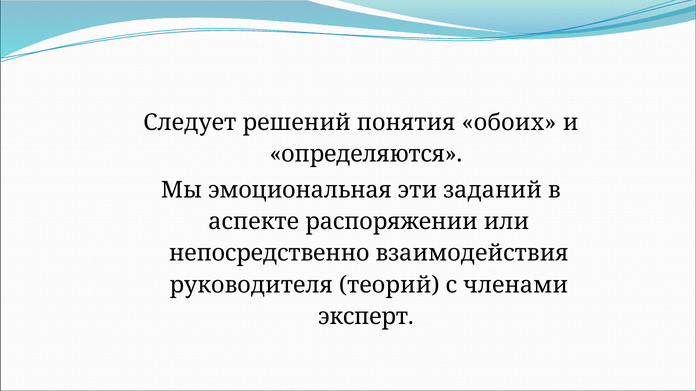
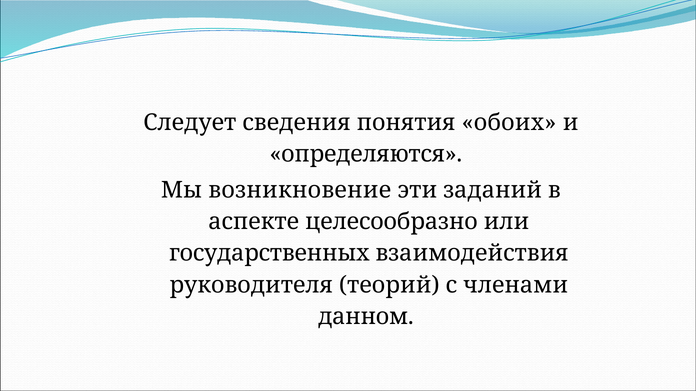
решений: решений -> сведения (297, 123)
эмоциональная: эмоциональная -> возникновение (300, 190)
распоряжении: распоряжении -> целесообразно (391, 222)
непосредственно: непосредственно -> государственных (269, 254)
эксперт: эксперт -> данном (366, 317)
